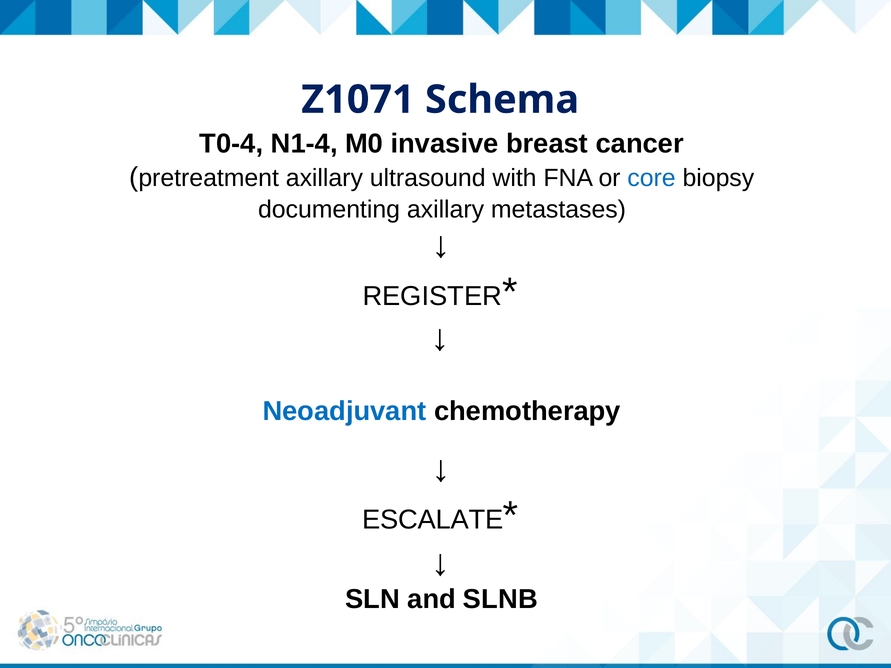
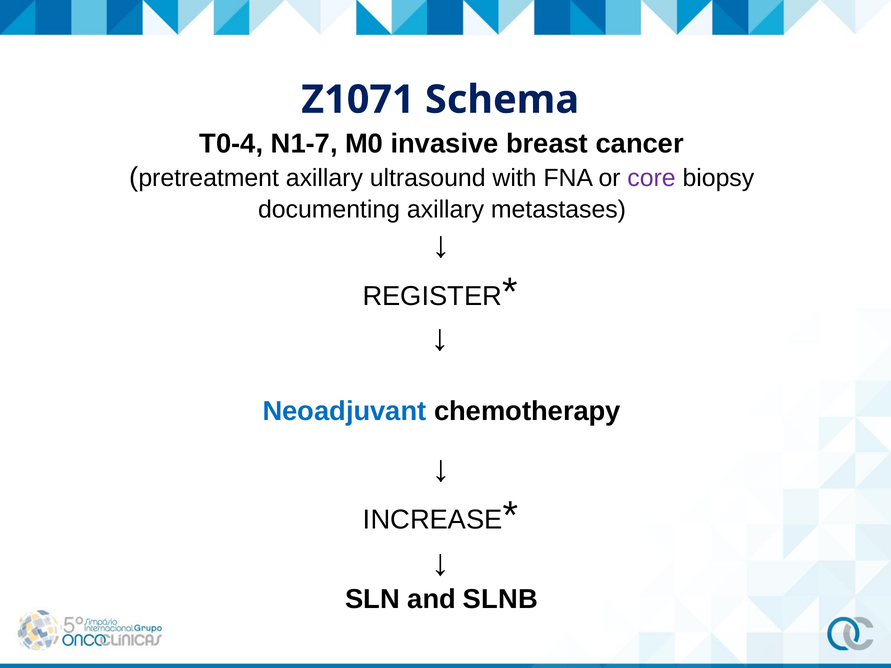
N1-4: N1-4 -> N1-7 (304, 144)
core colour: blue -> purple (651, 178)
ESCALATE: ESCALATE -> INCREASE (433, 520)
